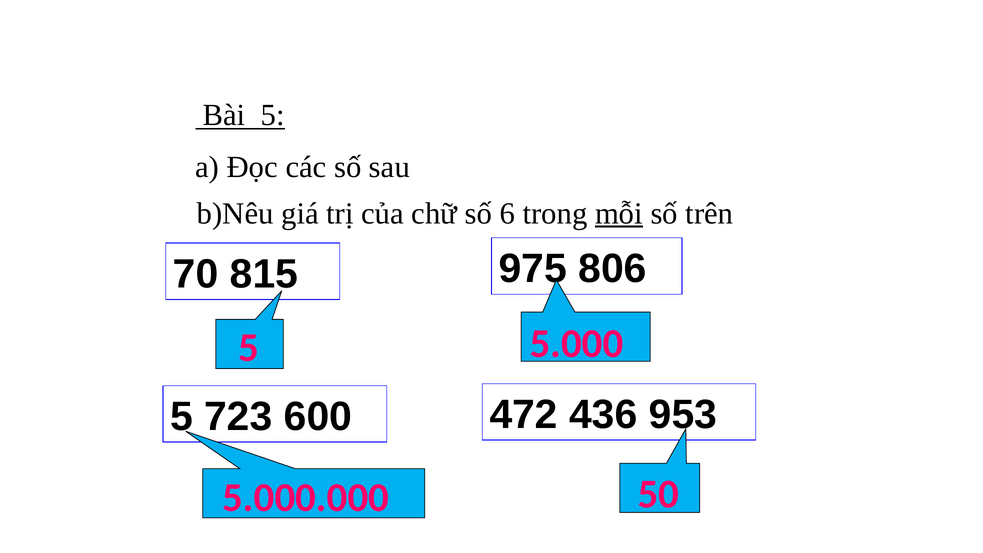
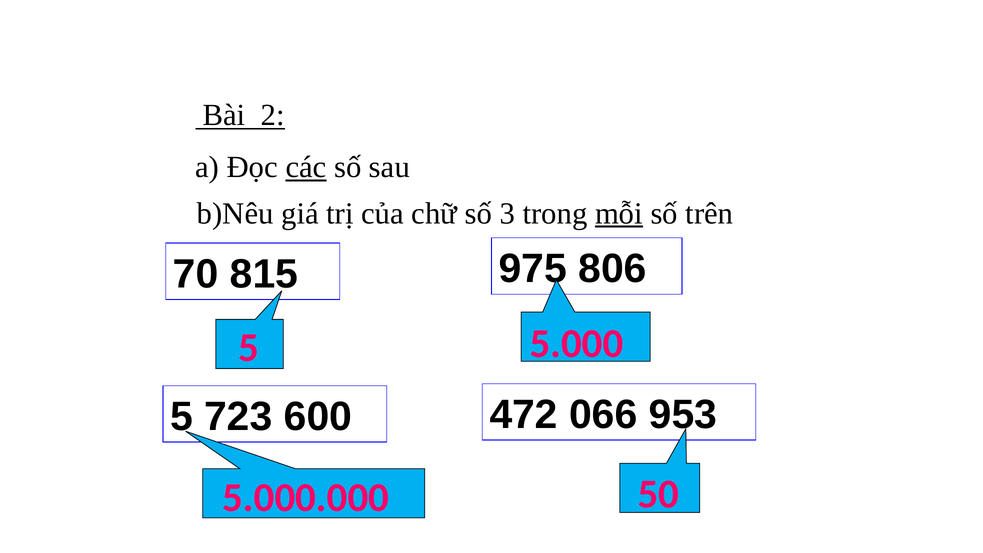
Bài 5: 5 -> 2 (273, 115)
các underline: none -> present (306, 167)
6: 6 -> 3 (507, 213)
436: 436 -> 066 (603, 415)
